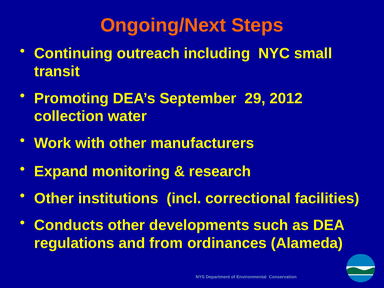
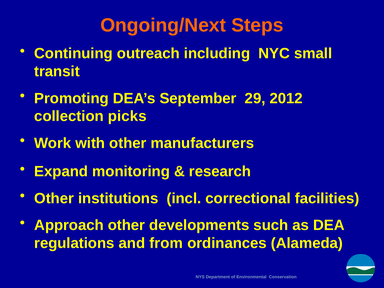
water: water -> picks (127, 116)
Conducts: Conducts -> Approach (69, 225)
